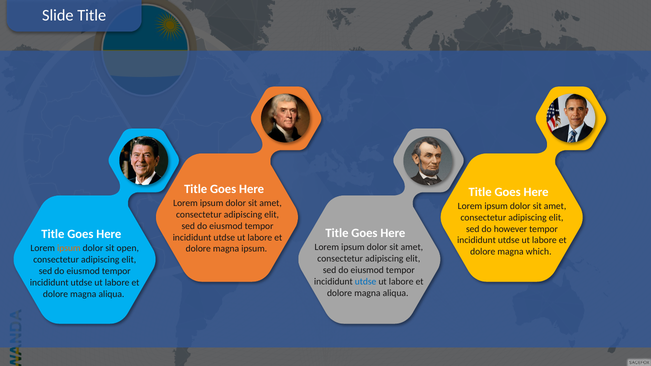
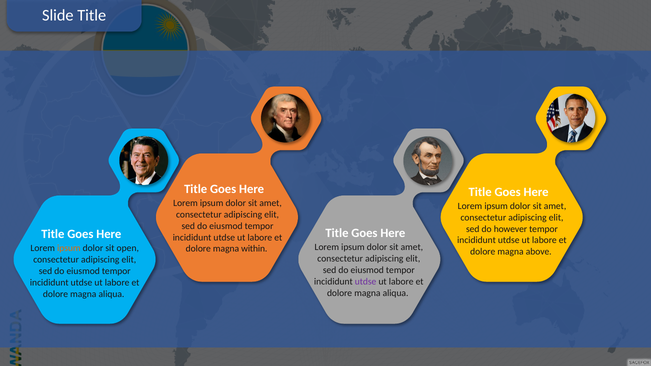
magna ipsum: ipsum -> within (254, 249)
which: which -> above (539, 252)
utdse colour: blue -> purple (366, 282)
